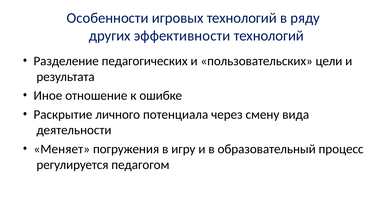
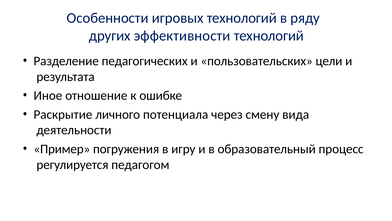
Меняет: Меняет -> Пример (62, 149)
